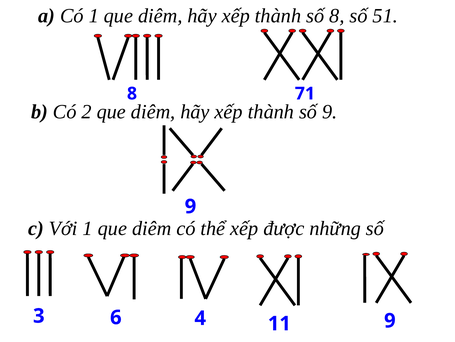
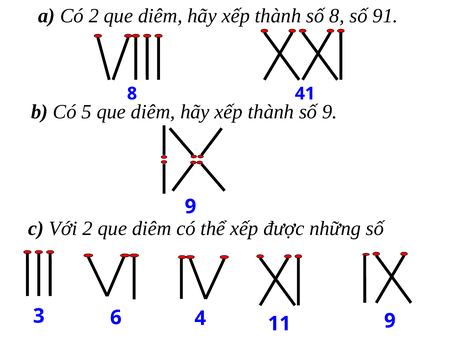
Có 1: 1 -> 2 (94, 16)
51: 51 -> 91 (385, 16)
71: 71 -> 41 (305, 93)
2: 2 -> 5 (87, 112)
Với 1: 1 -> 2 (88, 228)
